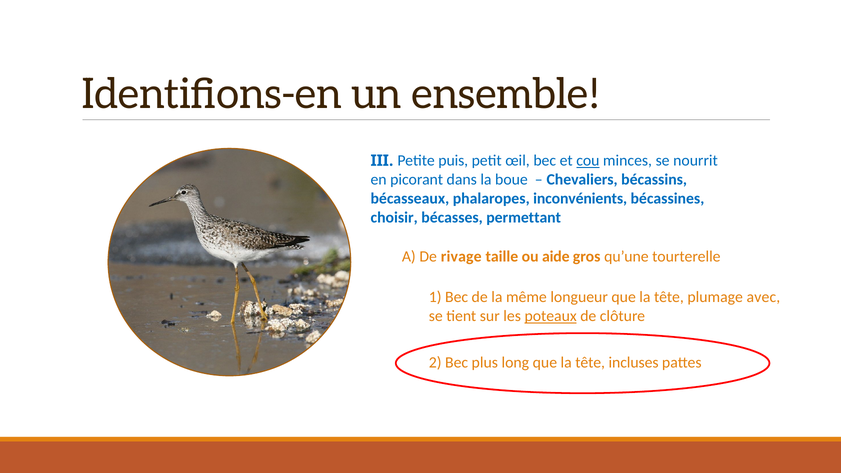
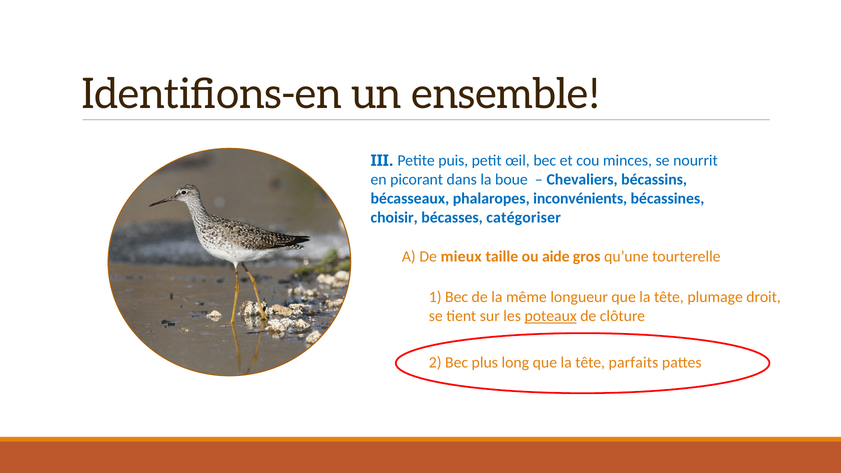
cou underline: present -> none (588, 161)
permettant: permettant -> catégoriser (524, 217)
rivage: rivage -> mieux (461, 256)
avec: avec -> droit (764, 297)
incluses: incluses -> parfaits (633, 363)
